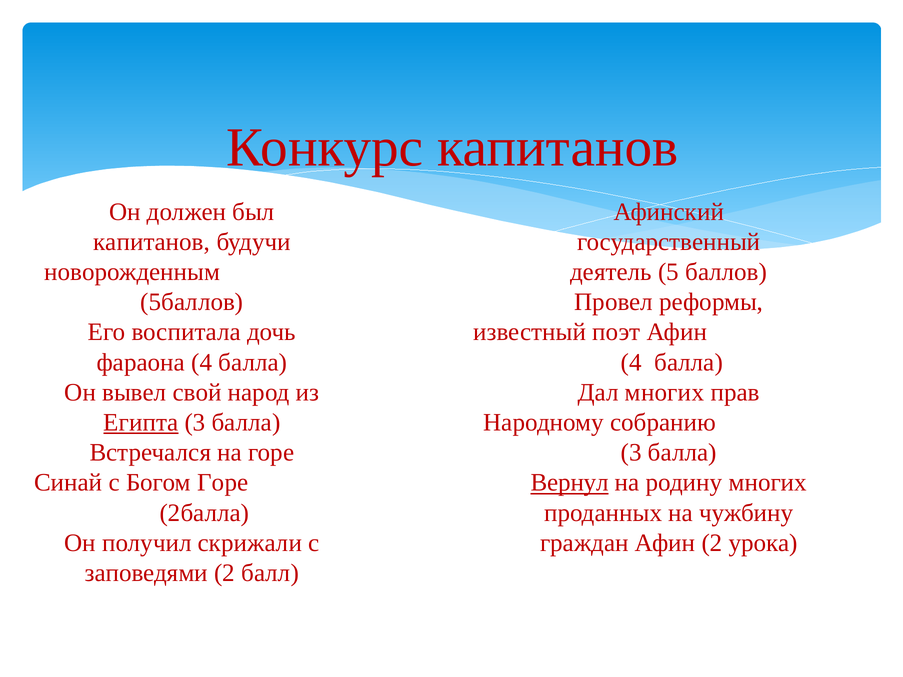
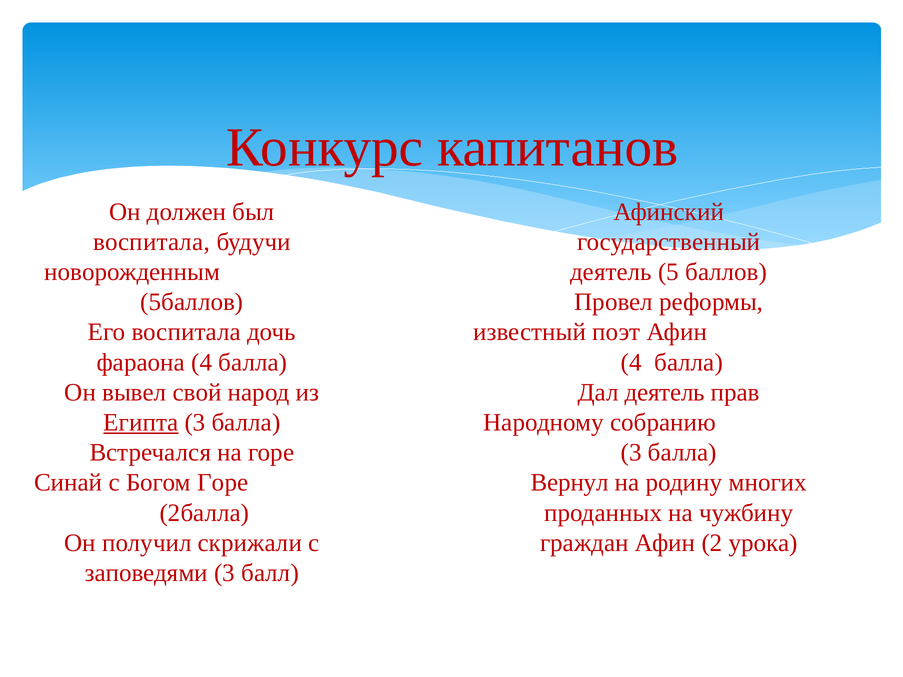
капитанов: капитанов -> воспитала (152, 242)
Дал многих: многих -> деятель (665, 393)
Вернул underline: present -> none (570, 483)
заповедями 2: 2 -> 3 (225, 573)
